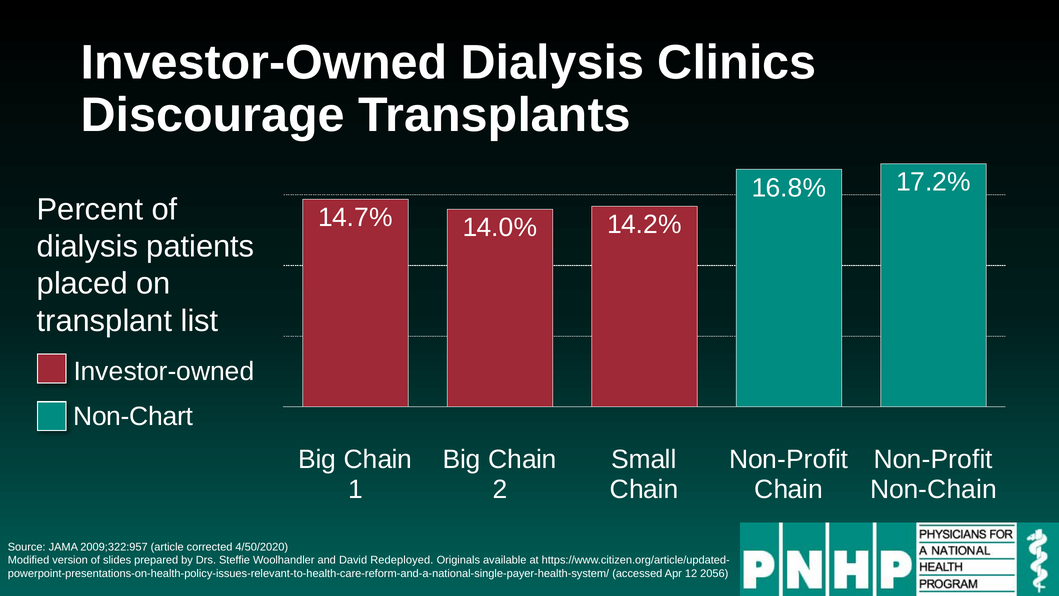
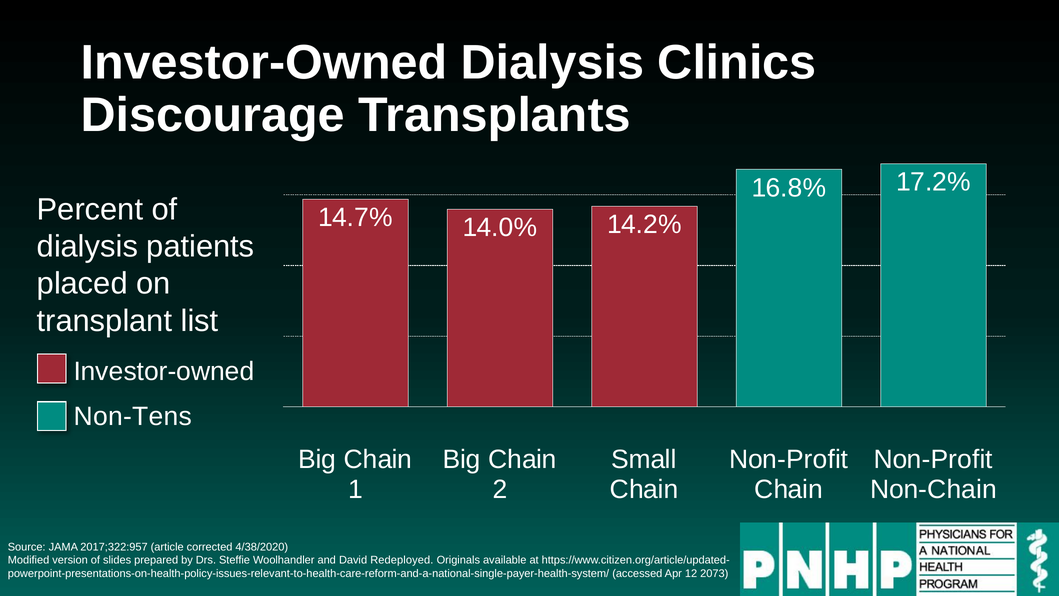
Non-Chart: Non-Chart -> Non-Tens (133, 416)
2009;322:957: 2009;322:957 -> 2017;322:957 (114, 547)
4/50/2020: 4/50/2020 -> 4/38/2020 (262, 547)
2056: 2056 -> 2073 (714, 573)
